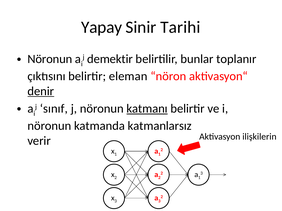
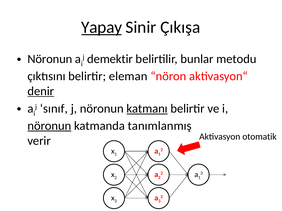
Yapay underline: none -> present (102, 27)
Tarihi: Tarihi -> Çıkışa (180, 27)
toplanır: toplanır -> metodu (236, 59)
nöronun underline: none -> present (49, 126)
katmanlarsız: katmanlarsız -> tanımlanmış (160, 126)
ilişkilerin: ilişkilerin -> otomatik (259, 137)
